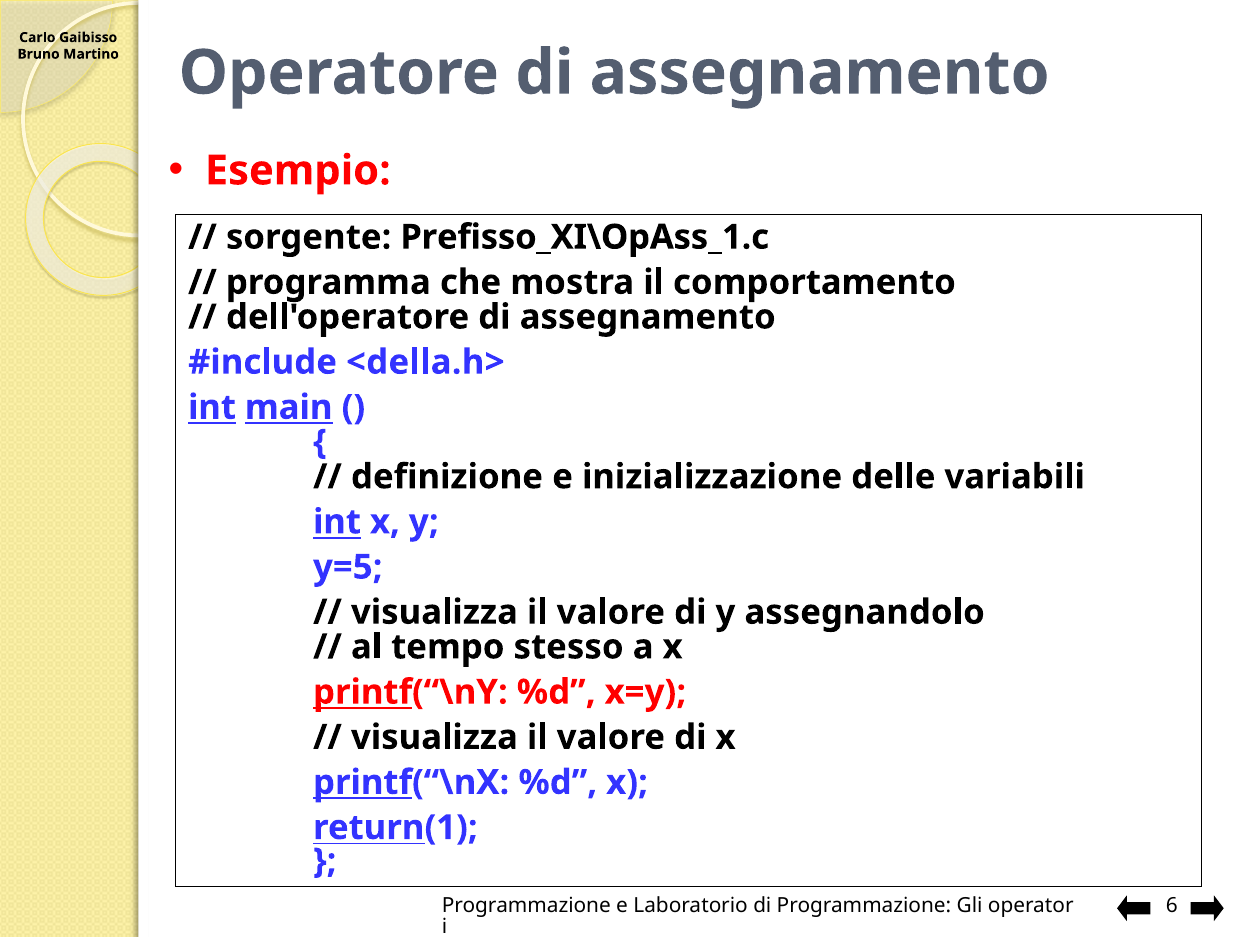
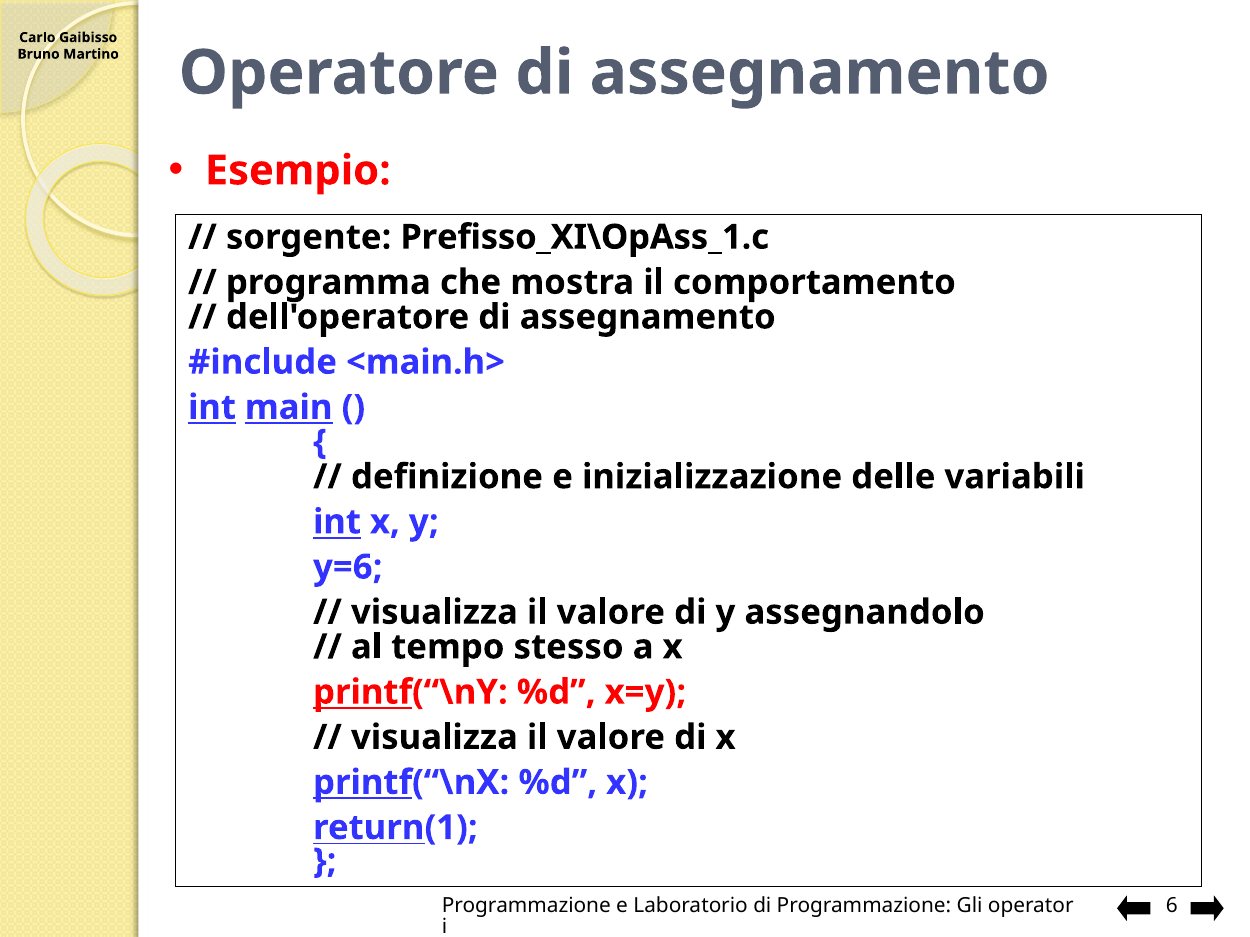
<della.h>: <della.h> -> <main.h> (425, 362)
y=5: y=5 -> y=6 (348, 567)
